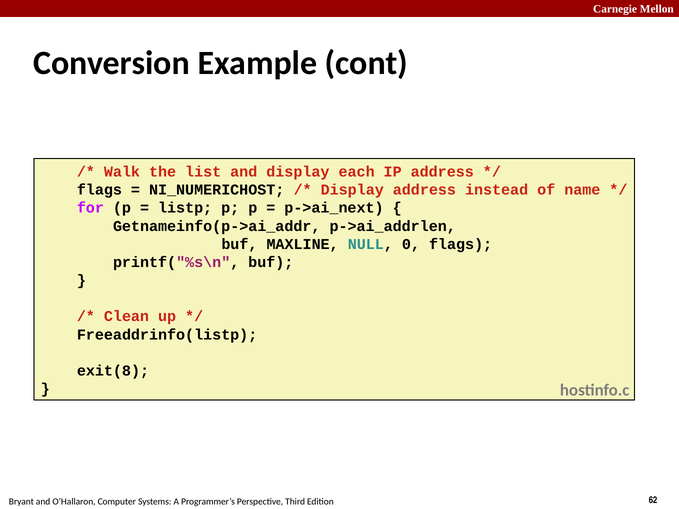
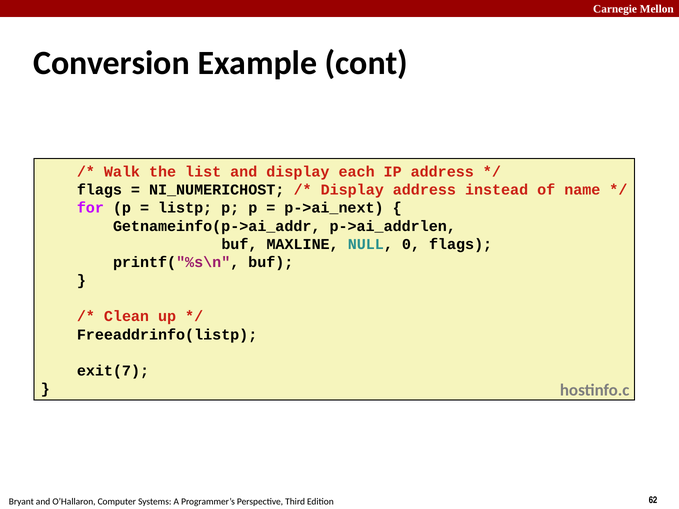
exit(8: exit(8 -> exit(7 (113, 371)
